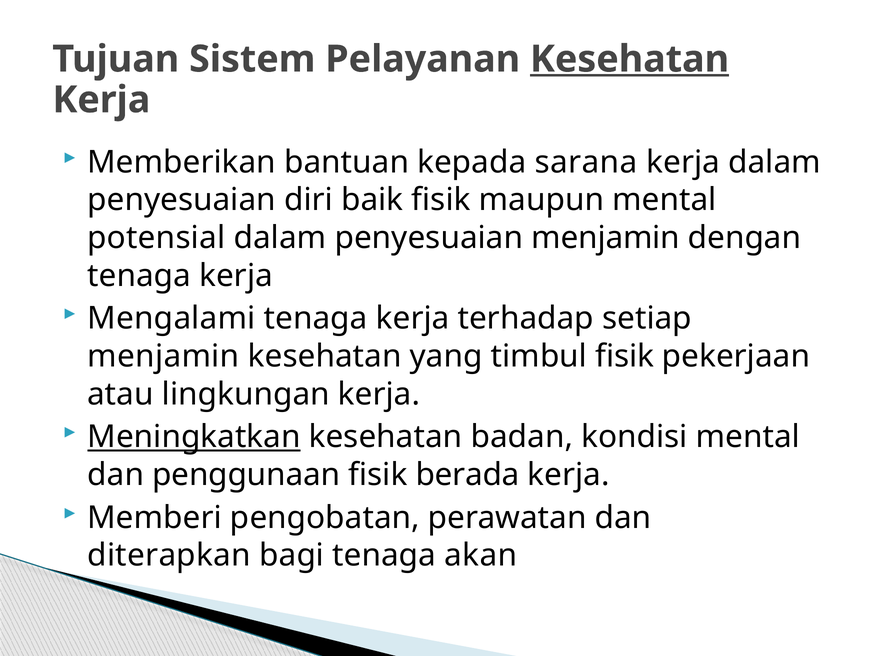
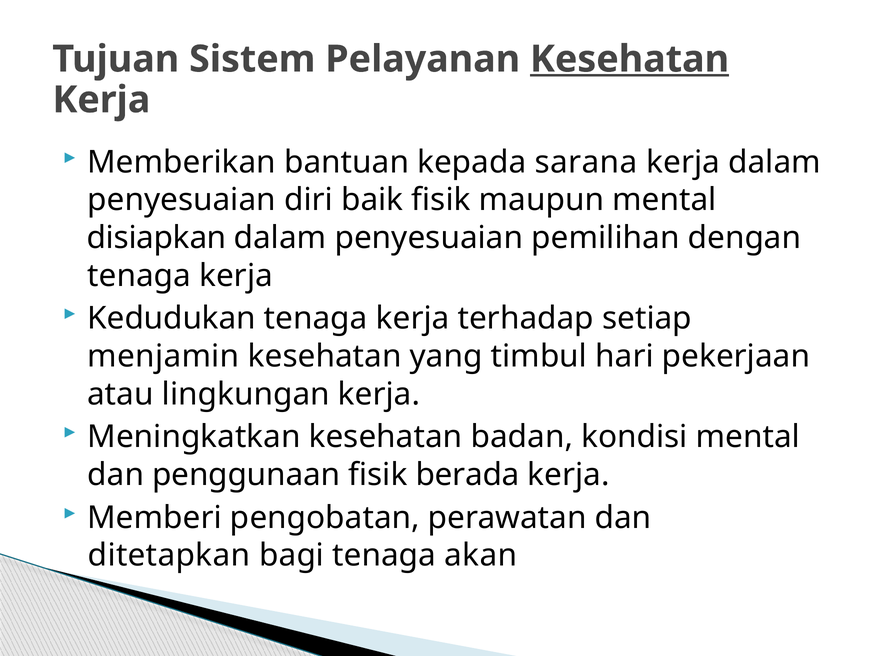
potensial: potensial -> disiapkan (157, 238)
penyesuaian menjamin: menjamin -> pemilihan (605, 238)
Mengalami: Mengalami -> Kedudukan (172, 319)
timbul fisik: fisik -> hari (625, 357)
Meningkatkan underline: present -> none (194, 437)
diterapkan: diterapkan -> ditetapkan (169, 556)
